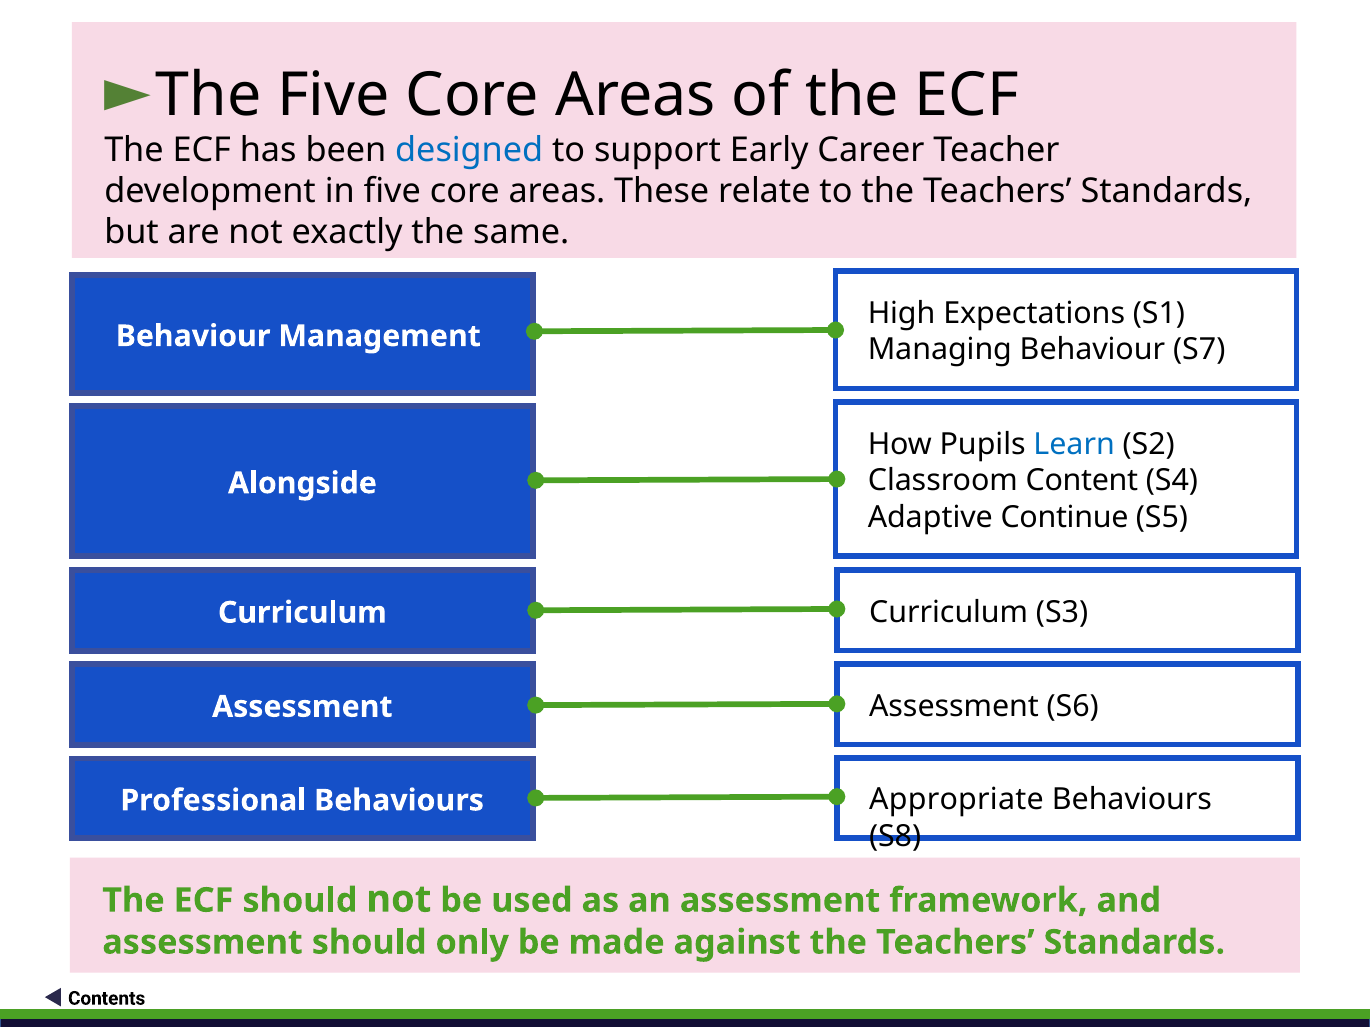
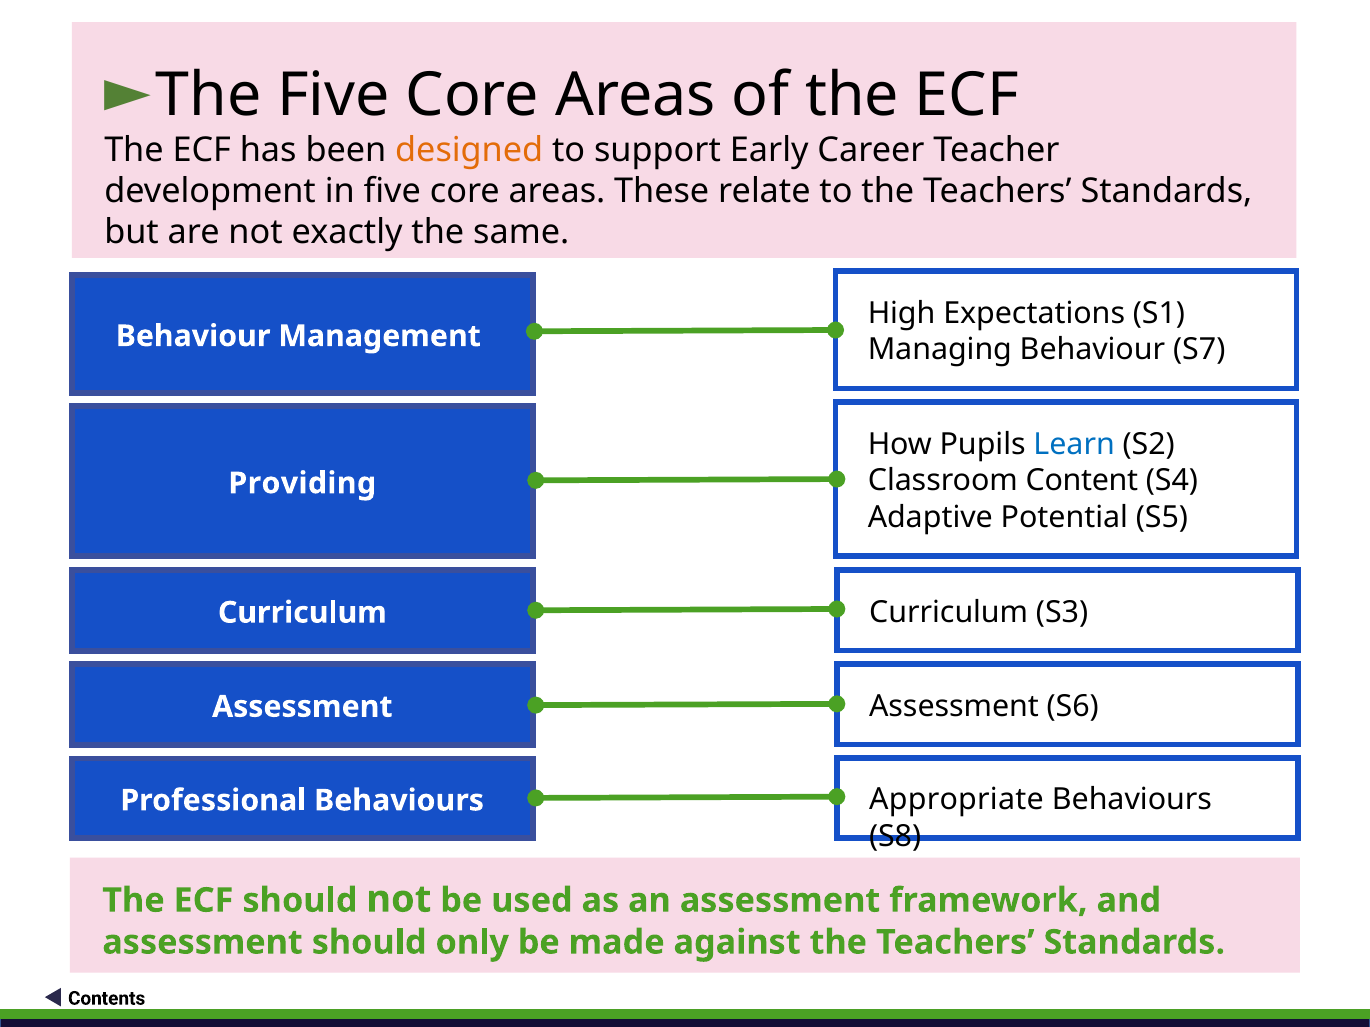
designed colour: blue -> orange (469, 151)
Alongside: Alongside -> Providing (302, 483)
Continue: Continue -> Potential (1064, 517)
